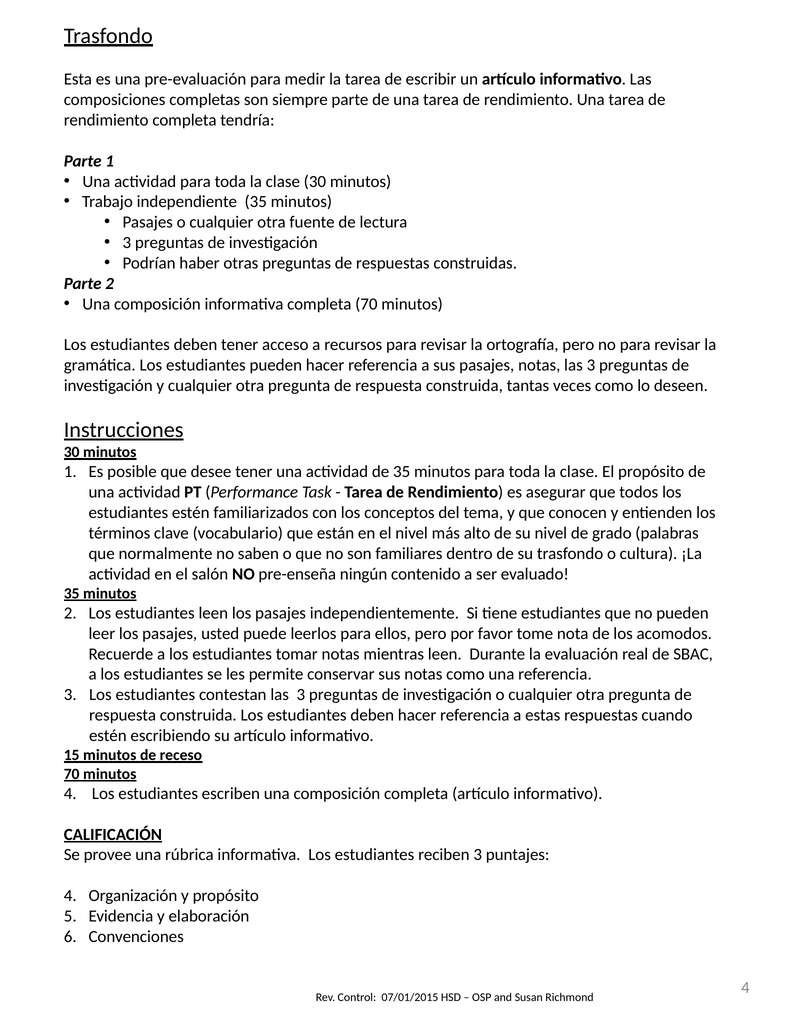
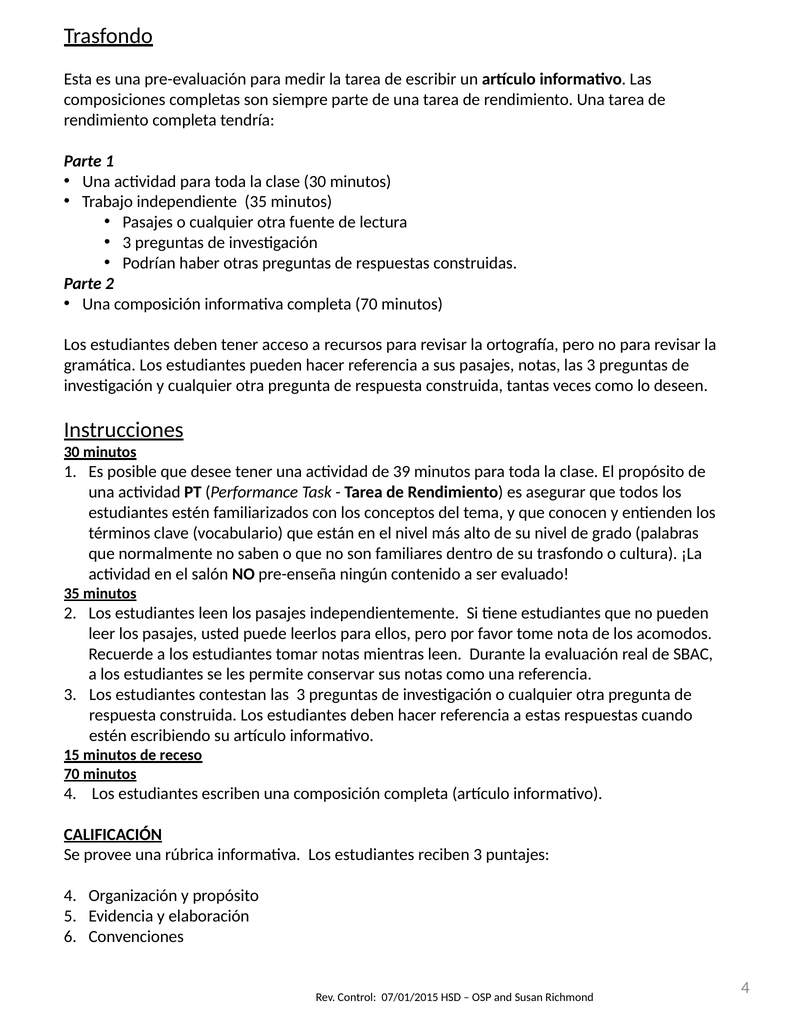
de 35: 35 -> 39 (402, 472)
